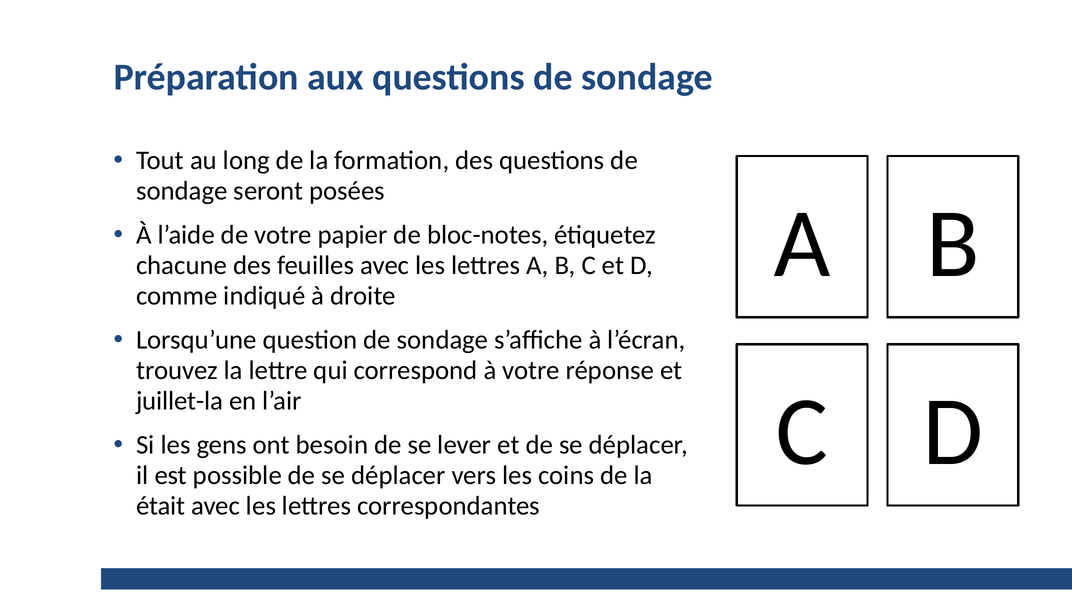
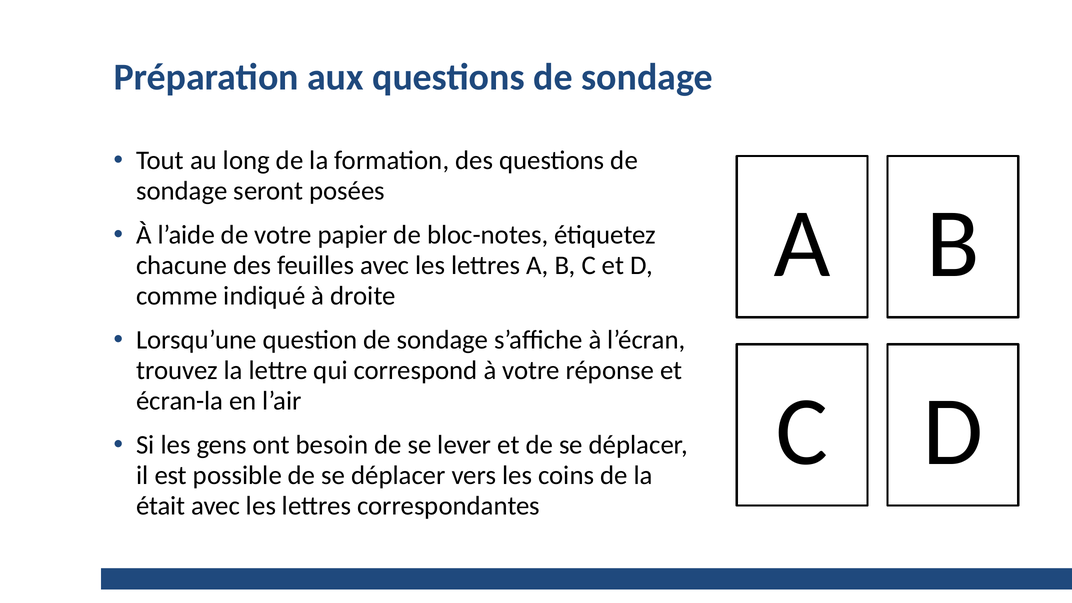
juillet-la: juillet-la -> écran-la (180, 401)
